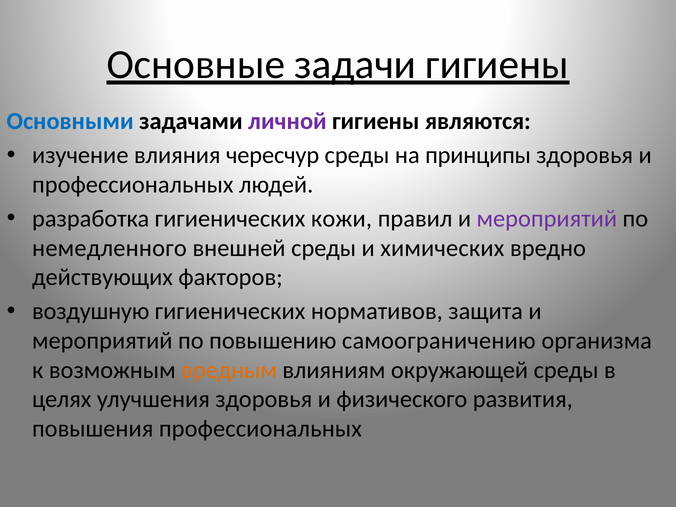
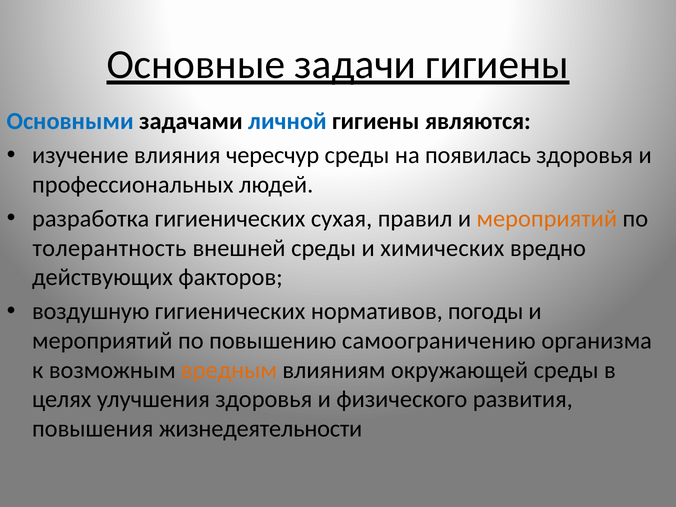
личной colour: purple -> blue (288, 121)
принципы: принципы -> появилась (478, 155)
кожи: кожи -> сухая (342, 219)
мероприятий colour: purple -> orange (547, 219)
немедленного: немедленного -> толерантность (109, 248)
защита: защита -> погоды (486, 311)
повышения профессиональных: профессиональных -> жизнедеятельности (261, 428)
